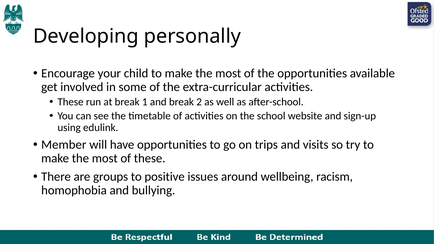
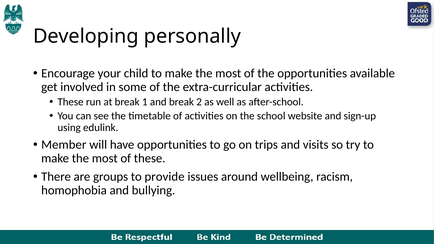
positive: positive -> provide (165, 177)
